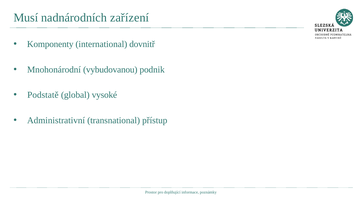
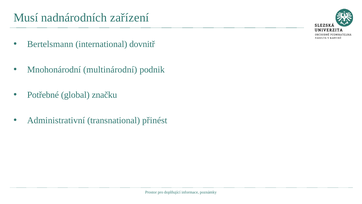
Komponenty: Komponenty -> Bertelsmann (50, 44)
vybudovanou: vybudovanou -> multinárodní (110, 69)
Podstatě: Podstatě -> Potřebné (43, 95)
vysoké: vysoké -> značku (104, 95)
přístup: přístup -> přinést (155, 120)
